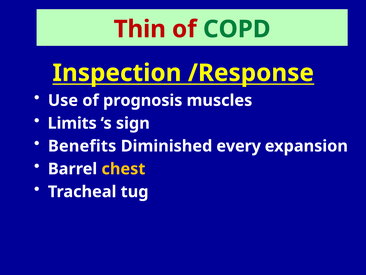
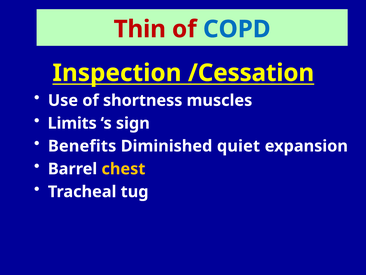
COPD colour: green -> blue (237, 29)
/Response: /Response -> /Cessation (251, 73)
prognosis: prognosis -> shortness (143, 100)
every: every -> quiet (238, 146)
